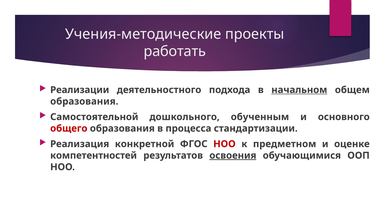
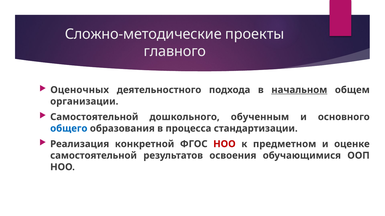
Учения-методические: Учения-методические -> Сложно-методические (143, 34)
работать: работать -> главного (175, 52)
Реализации: Реализации -> Оценочных (80, 90)
образования: образования -> организации (84, 102)
общего colour: red -> blue (69, 129)
компетентностей: компетентностей -> самостоятельной (94, 156)
освоения underline: present -> none (233, 156)
